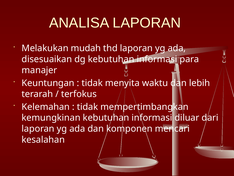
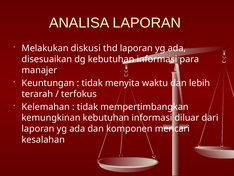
mudah: mudah -> diskusi (86, 48)
